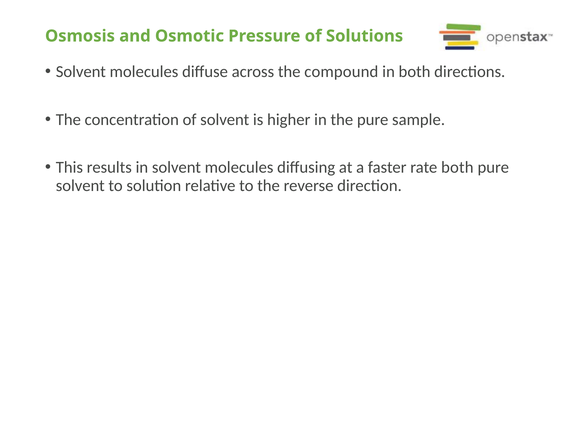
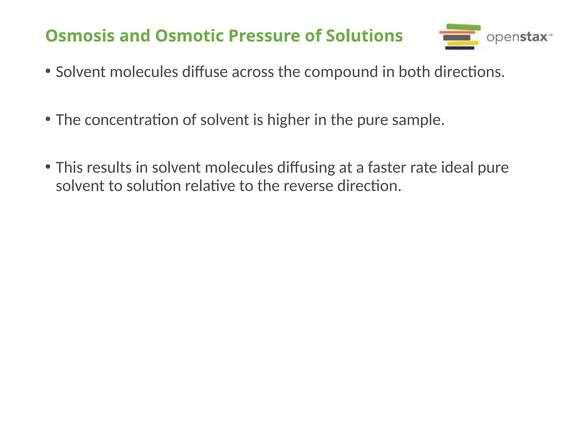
rate both: both -> ideal (457, 167)
